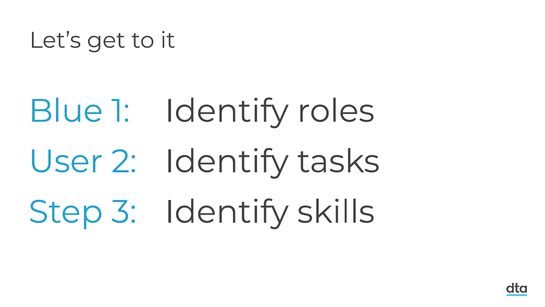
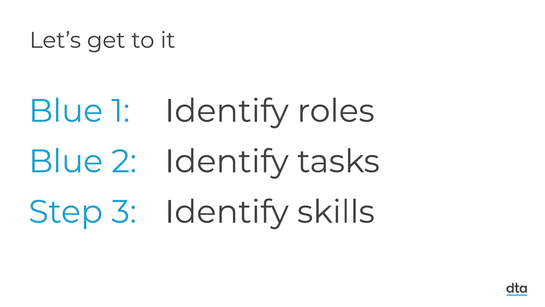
User: User -> Blue (66, 161)
